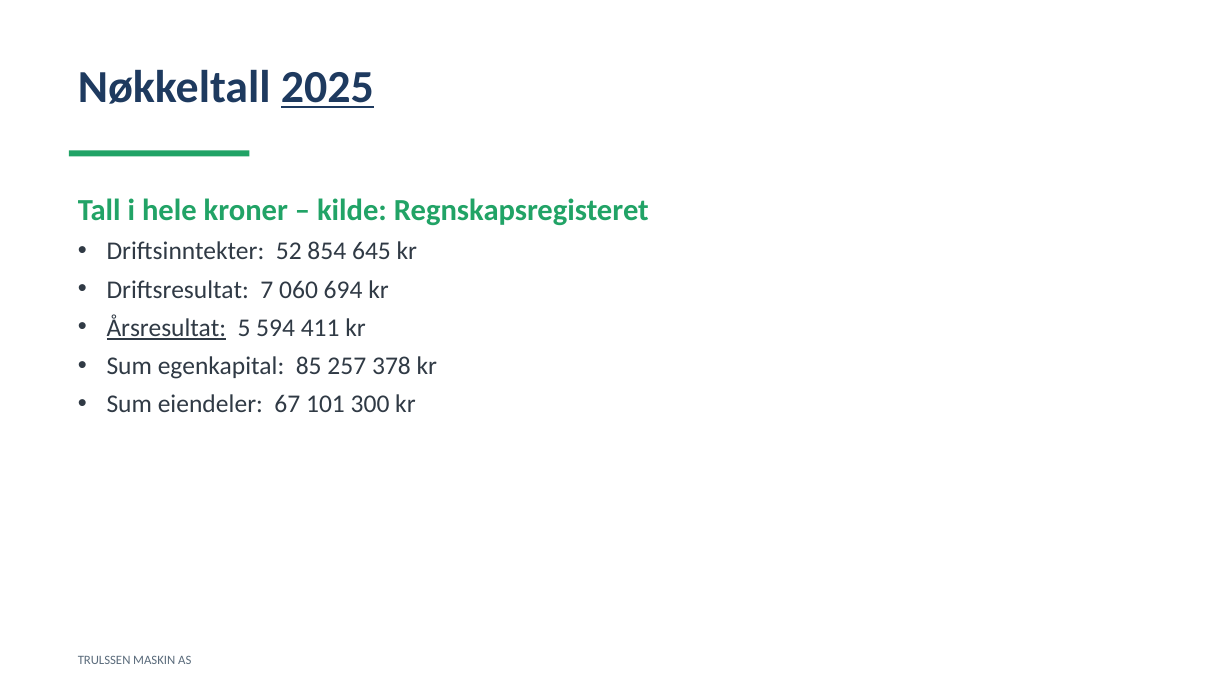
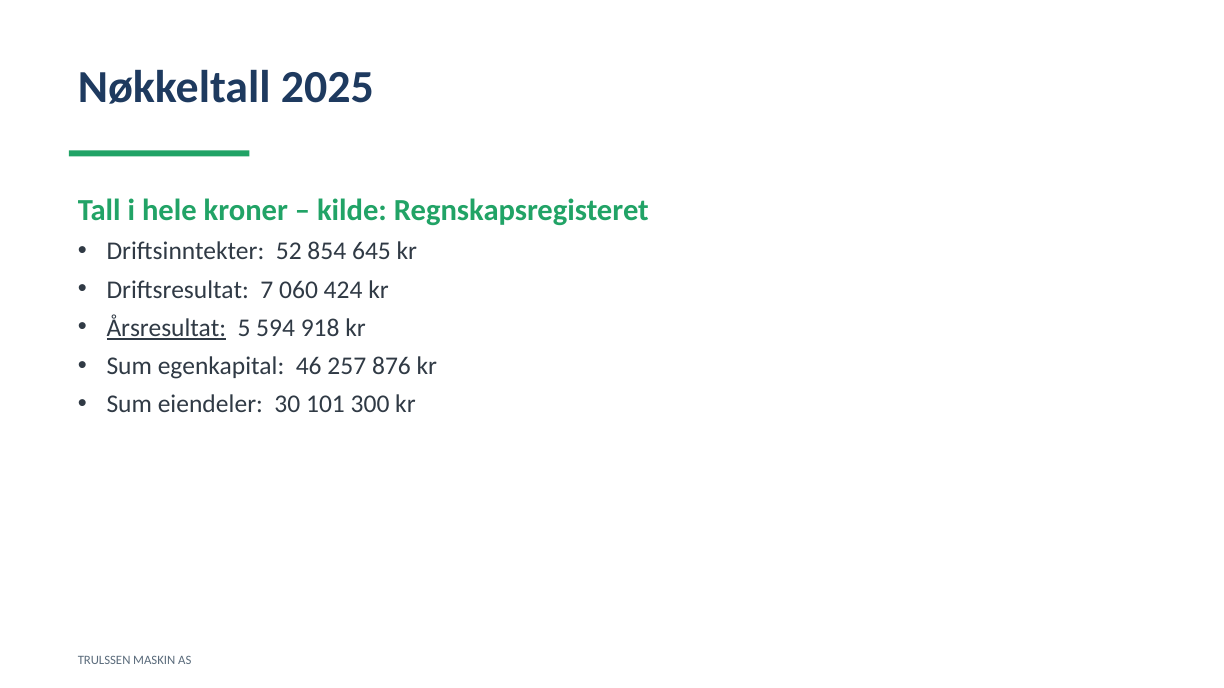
2025 underline: present -> none (327, 87)
694: 694 -> 424 (343, 290)
411: 411 -> 918 (320, 328)
85: 85 -> 46 (309, 367)
378: 378 -> 876 (391, 367)
67: 67 -> 30 (287, 405)
